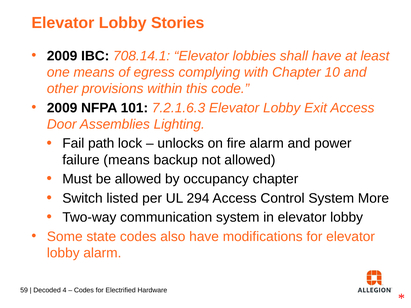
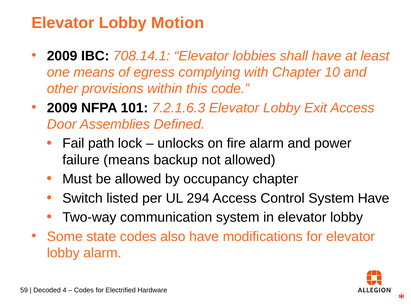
Stories: Stories -> Motion (178, 23)
Lighting: Lighting -> Defined (179, 124)
System More: More -> Have (374, 198)
